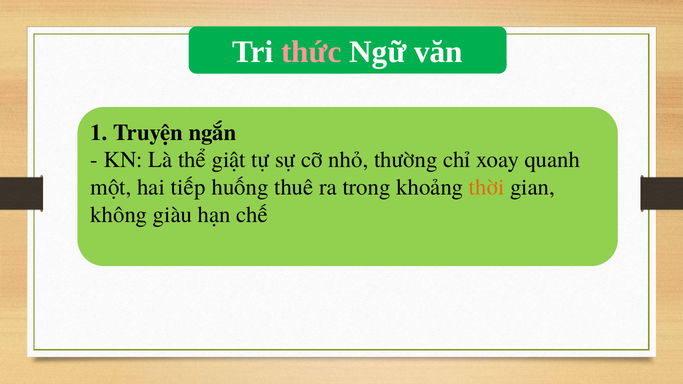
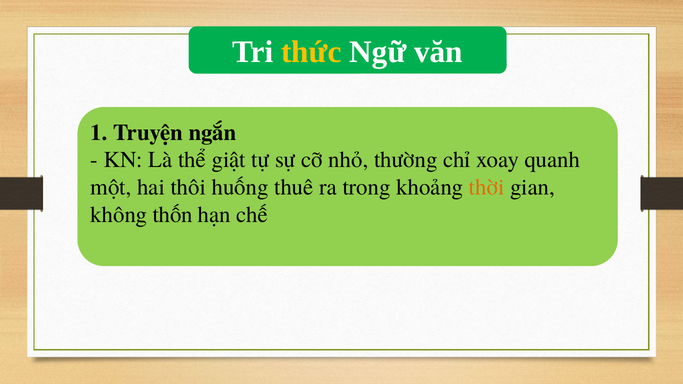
thức colour: pink -> yellow (311, 52)
tiếp: tiếp -> thôi (188, 187)
giàu: giàu -> thốn (173, 215)
